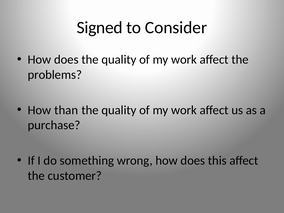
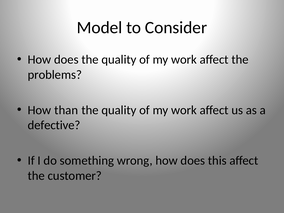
Signed: Signed -> Model (100, 27)
purchase: purchase -> defective (54, 125)
